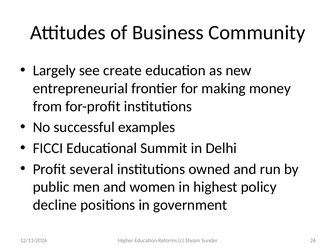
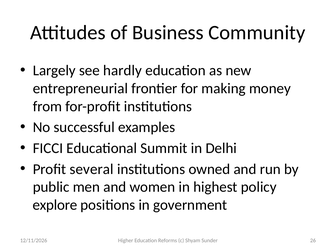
create: create -> hardly (123, 70)
decline: decline -> explore (55, 205)
